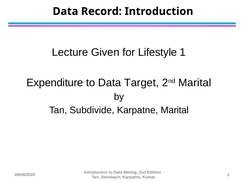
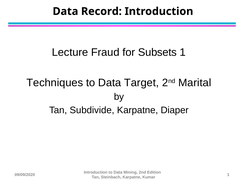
Given: Given -> Fraud (105, 52)
Lifestyle: Lifestyle -> Subsets (157, 52)
Expenditure: Expenditure -> Techniques (55, 83)
Karpatne Marital: Marital -> Diaper (175, 110)
